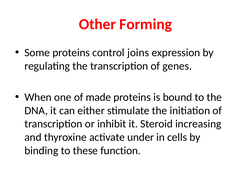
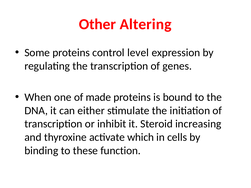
Forming: Forming -> Altering (146, 24)
joins: joins -> level (138, 53)
under: under -> which (141, 137)
